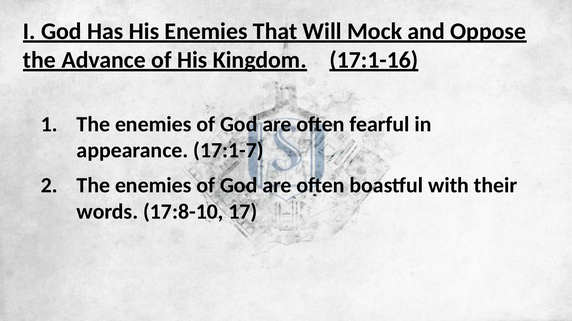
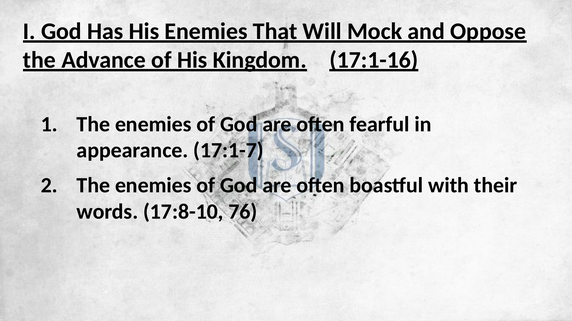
17: 17 -> 76 (243, 212)
